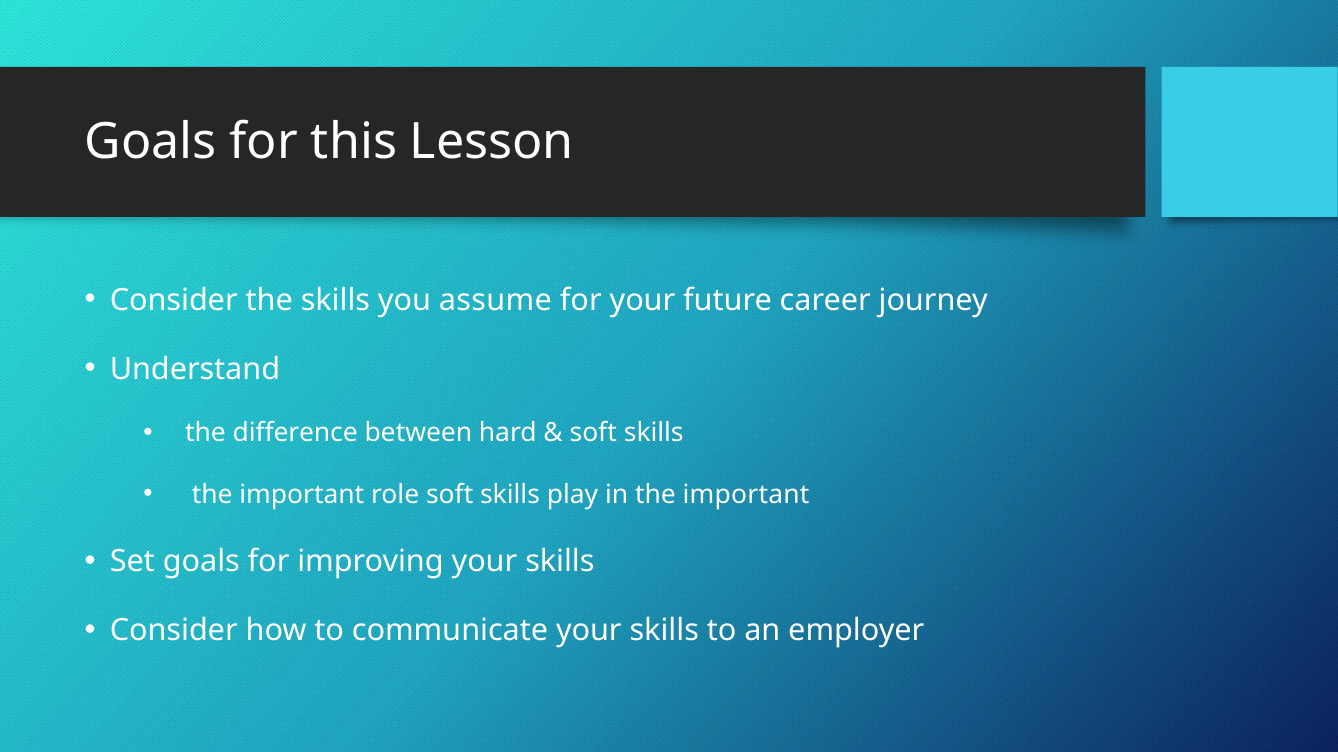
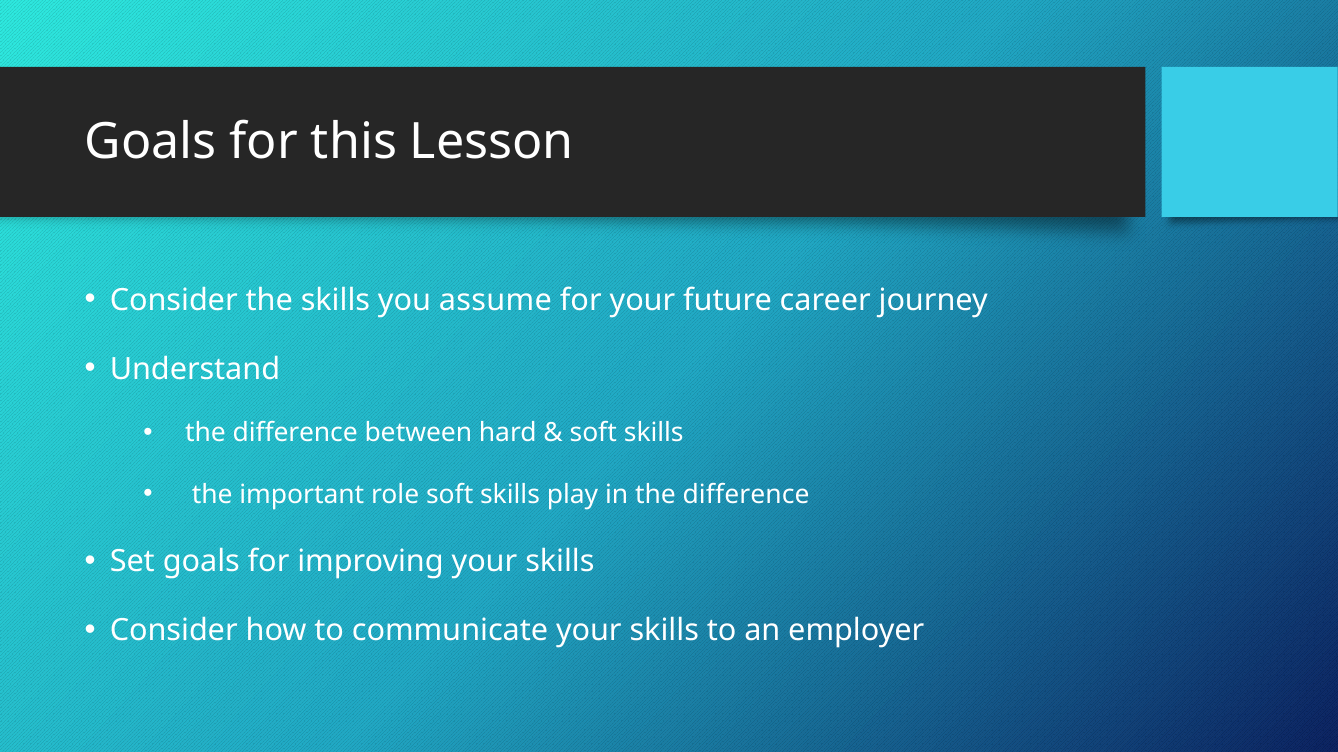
in the important: important -> difference (746, 495)
